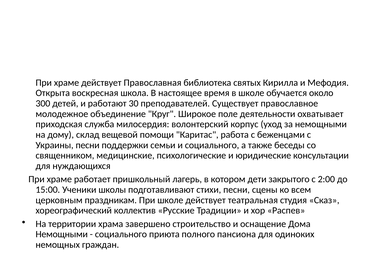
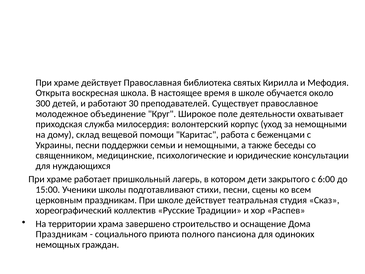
и социального: социального -> немощными (212, 145)
2:00: 2:00 -> 6:00 (326, 179)
Немощными: Немощными -> Праздникам (62, 234)
